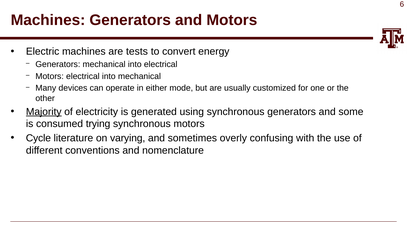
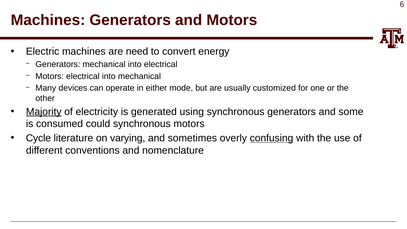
tests: tests -> need (137, 52)
trying: trying -> could (98, 124)
confusing underline: none -> present (272, 138)
